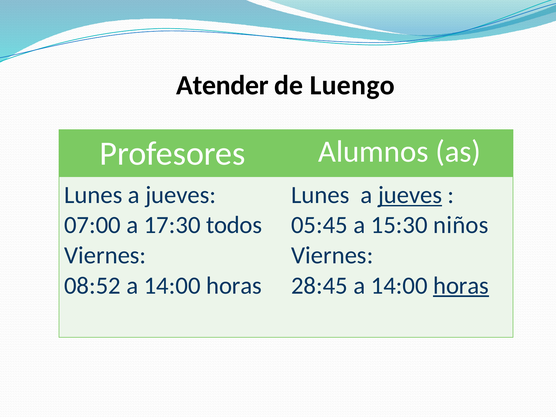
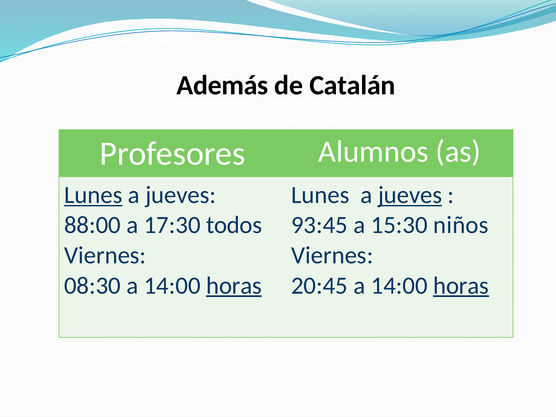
Atender: Atender -> Además (222, 85)
Luengo: Luengo -> Catalán (352, 85)
Lunes underline: none -> present (93, 195)
07:00: 07:00 -> 88:00 (92, 225)
05:45: 05:45 -> 93:45 (319, 225)
08:52: 08:52 -> 08:30 (92, 286)
horas underline: none -> present (234, 286)
28:45: 28:45 -> 20:45 (319, 286)
